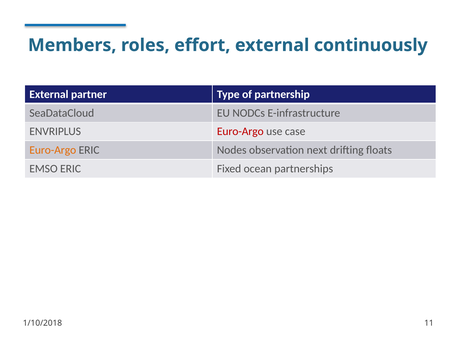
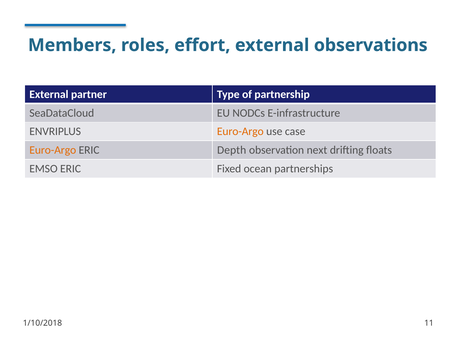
continuously: continuously -> observations (371, 45)
Euro-Argo colour: red -> orange (240, 132)
Nodes: Nodes -> Depth (232, 150)
